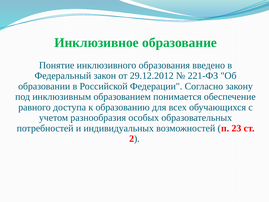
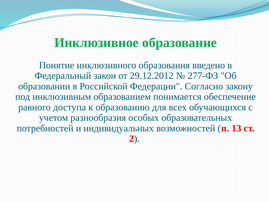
221-ФЗ: 221-ФЗ -> 277-ФЗ (203, 76)
23: 23 -> 13 (236, 128)
